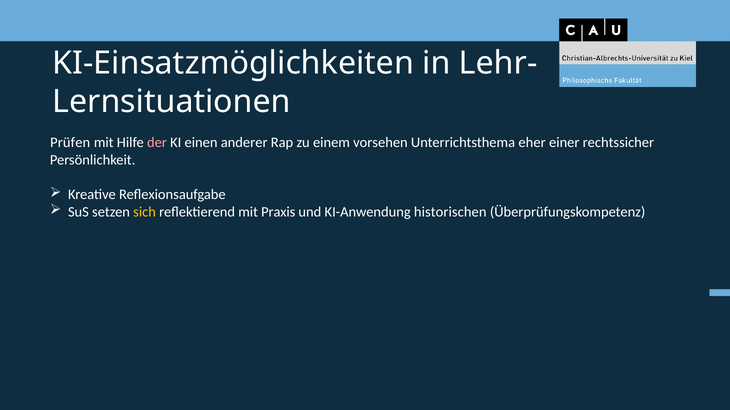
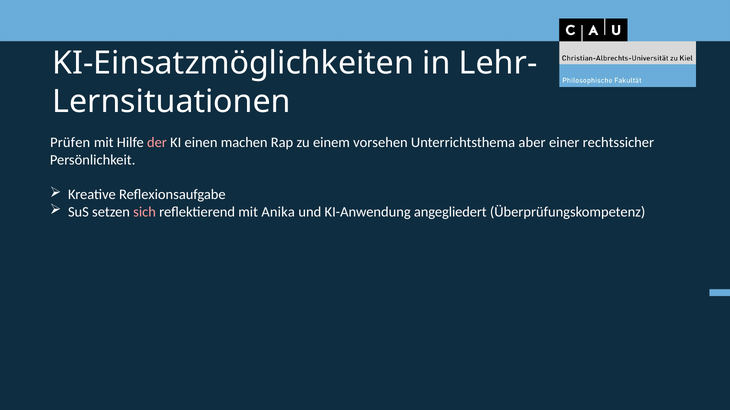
anderer: anderer -> machen (244, 143)
eher: eher -> aber (532, 143)
sich colour: yellow -> pink (145, 212)
Praxis: Praxis -> Anika (278, 212)
historischen: historischen -> angegliedert (450, 212)
